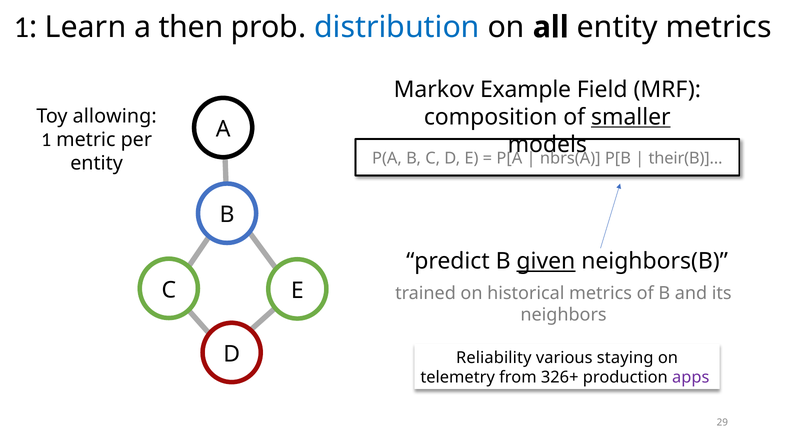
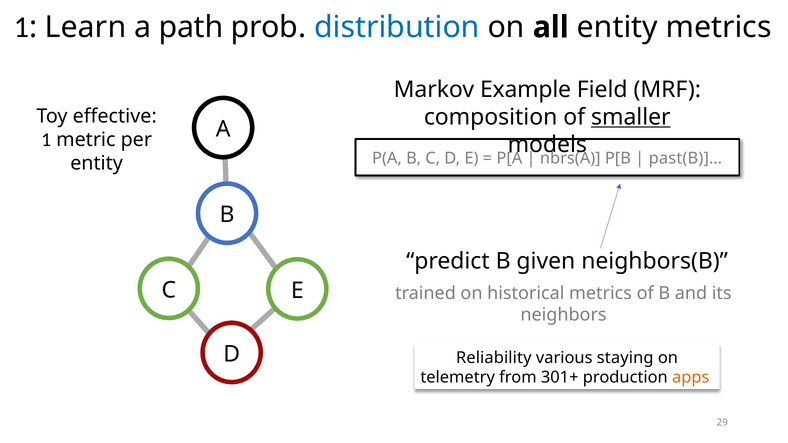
then: then -> path (191, 27)
allowing: allowing -> effective (115, 116)
their(B)]…: their(B)]… -> past(B)]… (685, 158)
given underline: present -> none (546, 261)
326+: 326+ -> 301+ (560, 378)
apps colour: purple -> orange (691, 378)
